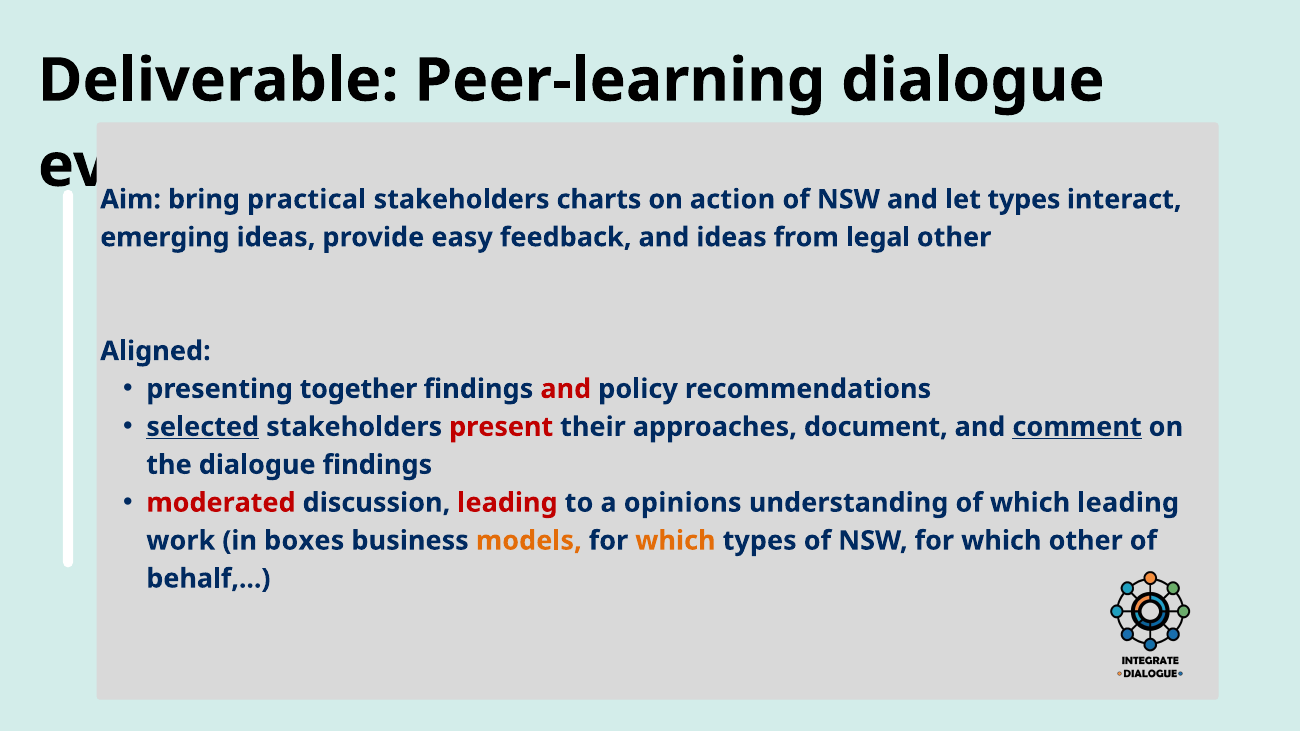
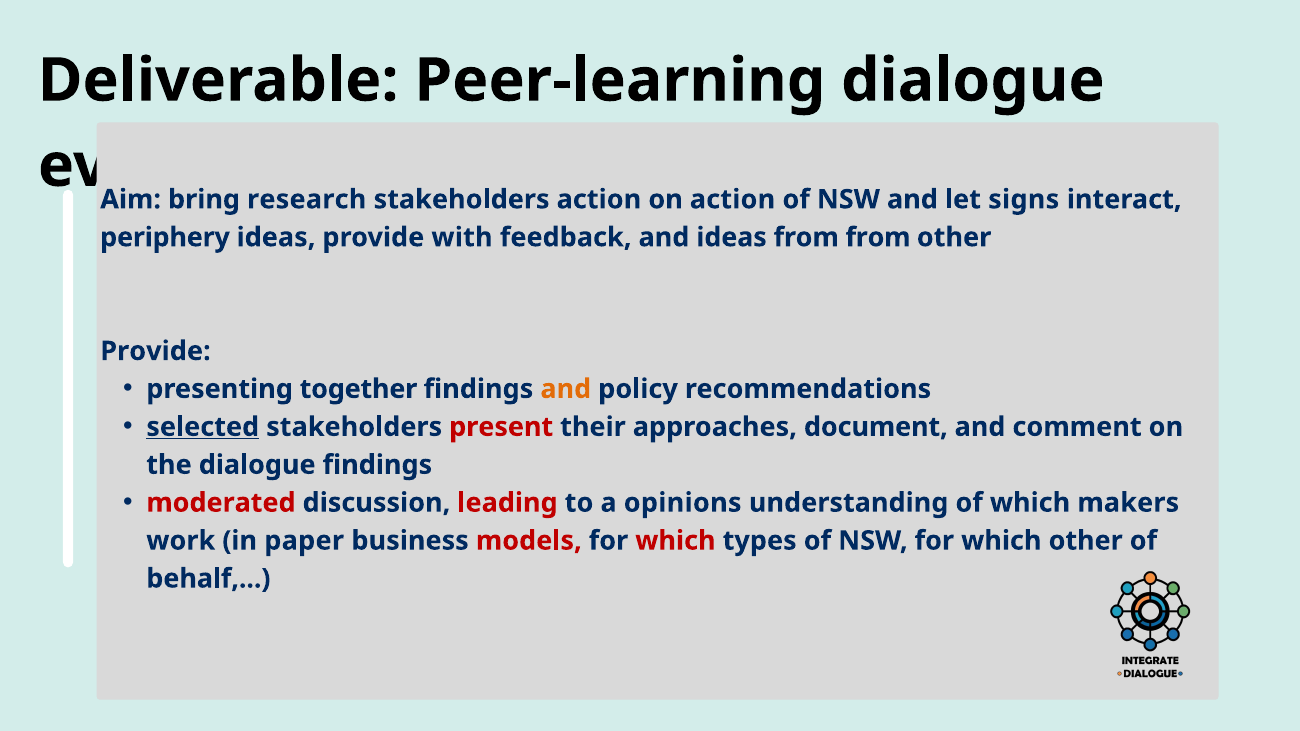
practical: practical -> research (307, 200)
stakeholders charts: charts -> action (599, 200)
let types: types -> signs (1024, 200)
emerging: emerging -> periphery (165, 237)
easy: easy -> with (462, 237)
from legal: legal -> from (878, 237)
Aligned: Aligned -> Provide (155, 351)
and colour: red -> orange (566, 389)
comment underline: present -> none (1077, 427)
which leading: leading -> makers (1128, 503)
boxes: boxes -> paper (304, 541)
models colour: orange -> red (529, 541)
which colour: orange -> red (675, 541)
